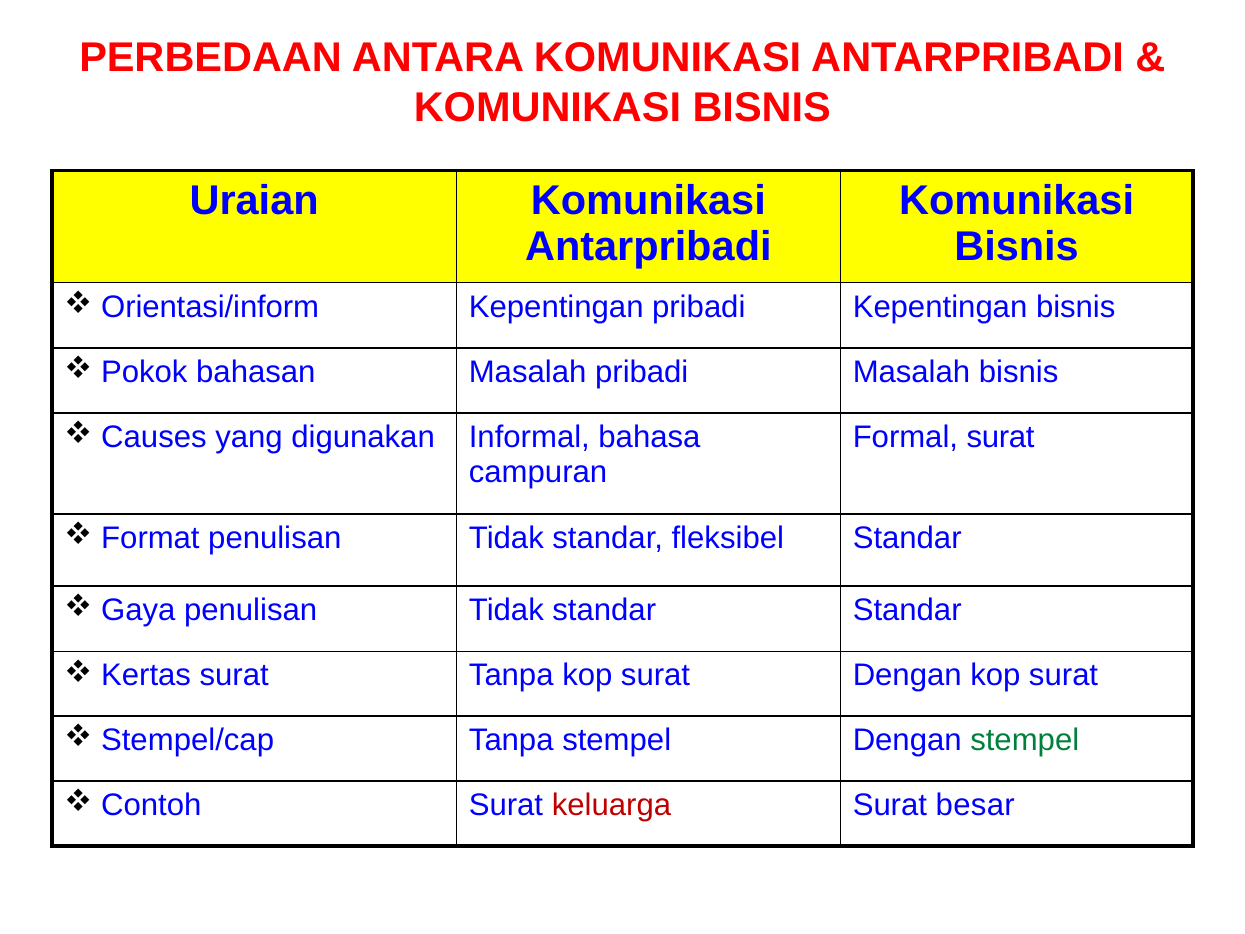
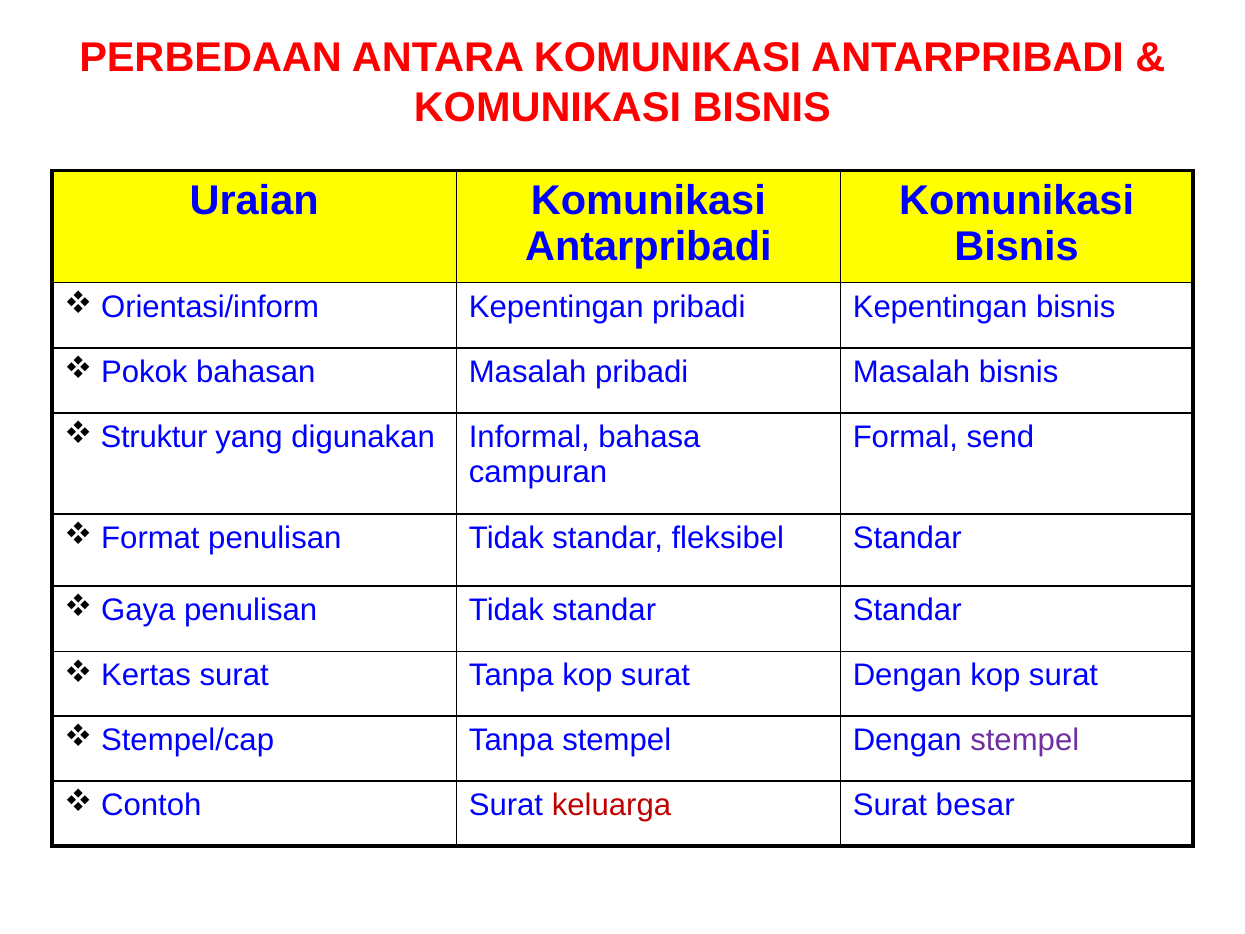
Causes: Causes -> Struktur (154, 437)
Formal surat: surat -> send (1000, 437)
stempel colour: green -> purple (1025, 740)
